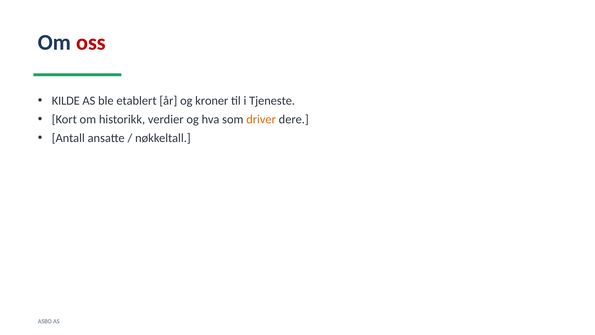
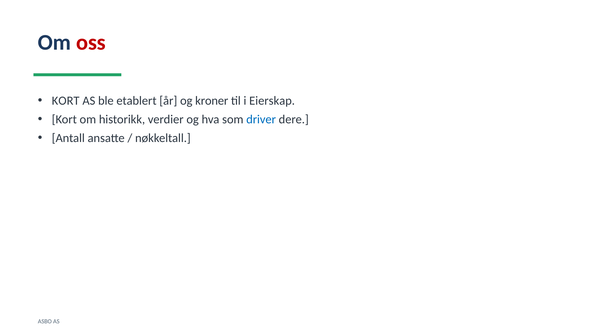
KILDE: KILDE -> KORT (66, 101)
Tjeneste: Tjeneste -> Eierskap (272, 101)
driver colour: orange -> blue (261, 119)
